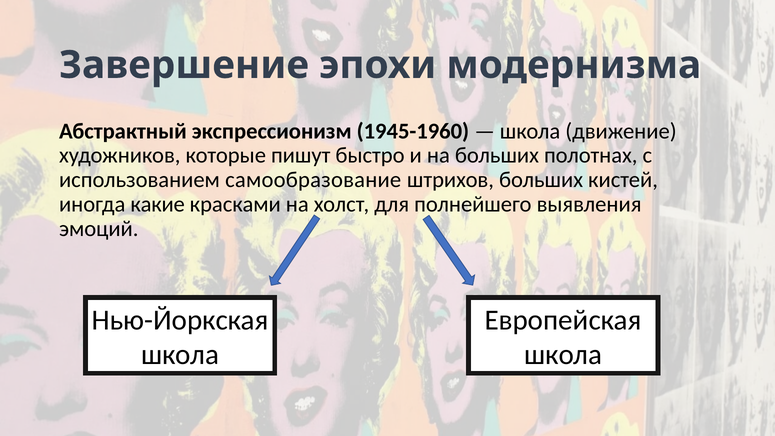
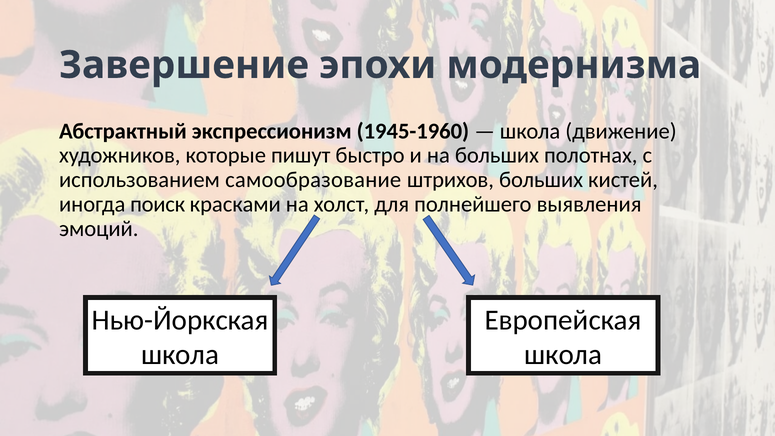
какие: какие -> поиск (158, 204)
